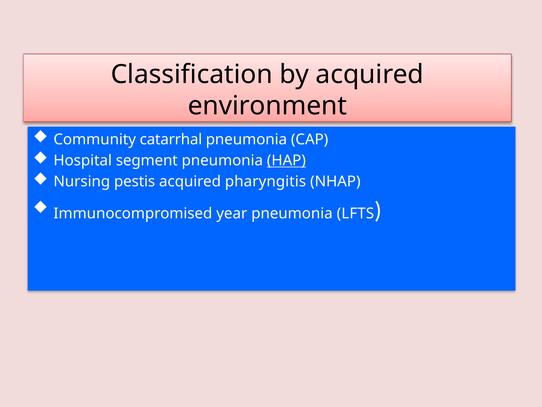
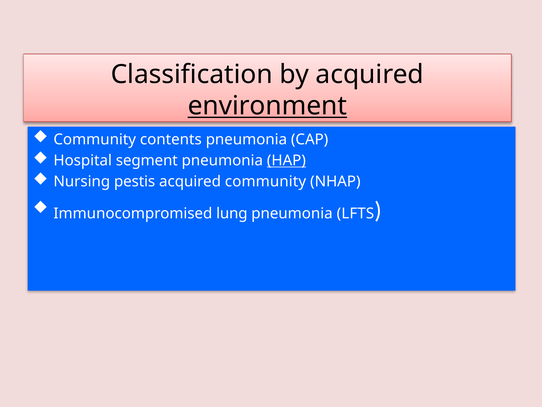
environment underline: none -> present (267, 106)
catarrhal: catarrhal -> contents (171, 139)
acquired pharyngitis: pharyngitis -> community (265, 181)
year: year -> lung (232, 213)
